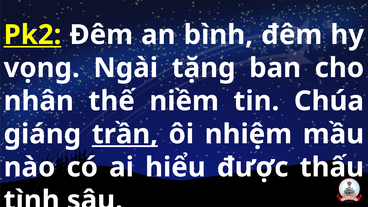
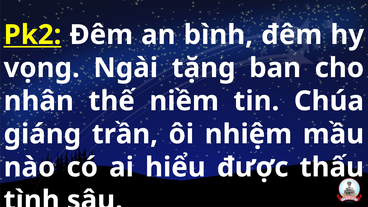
trần underline: present -> none (125, 134)
